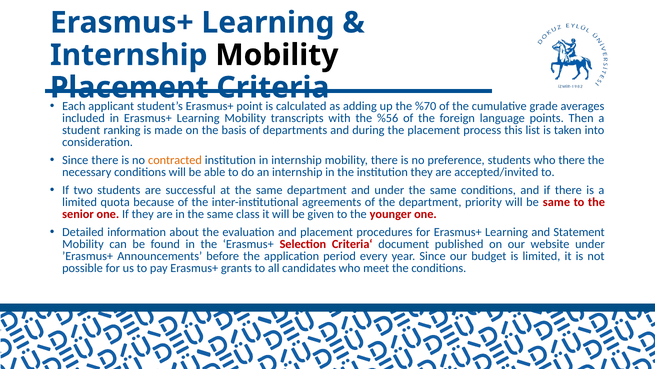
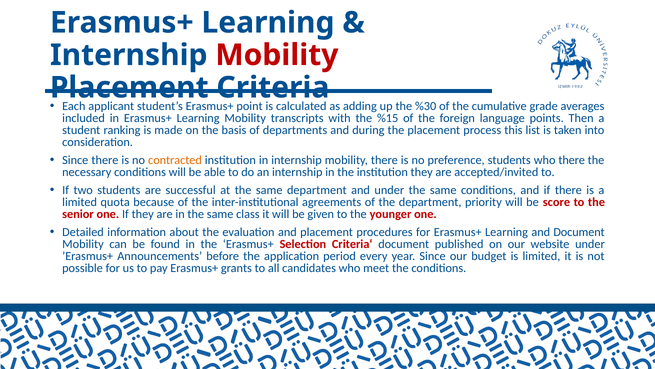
Mobility colour: black -> red (277, 55)
%70: %70 -> %30 (426, 106)
%56: %56 -> %15 (388, 118)
be same: same -> score (556, 202)
and Statement: Statement -> Document (579, 232)
